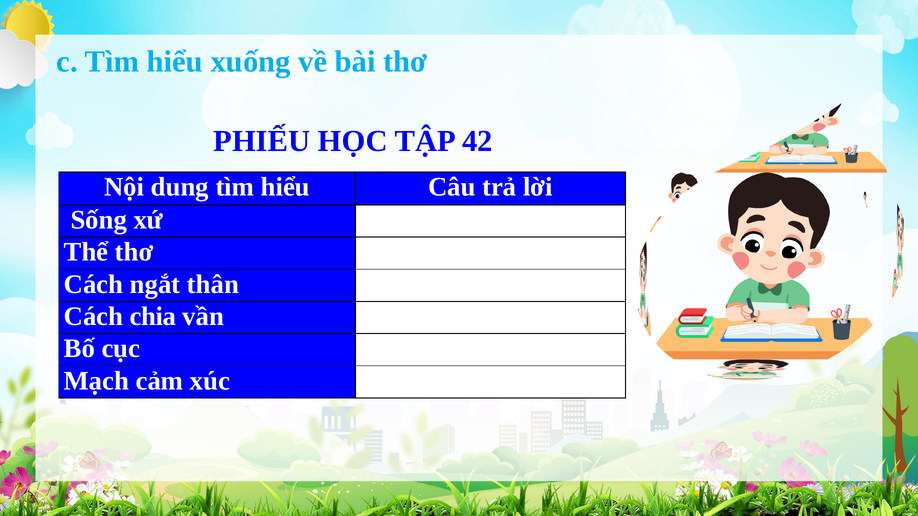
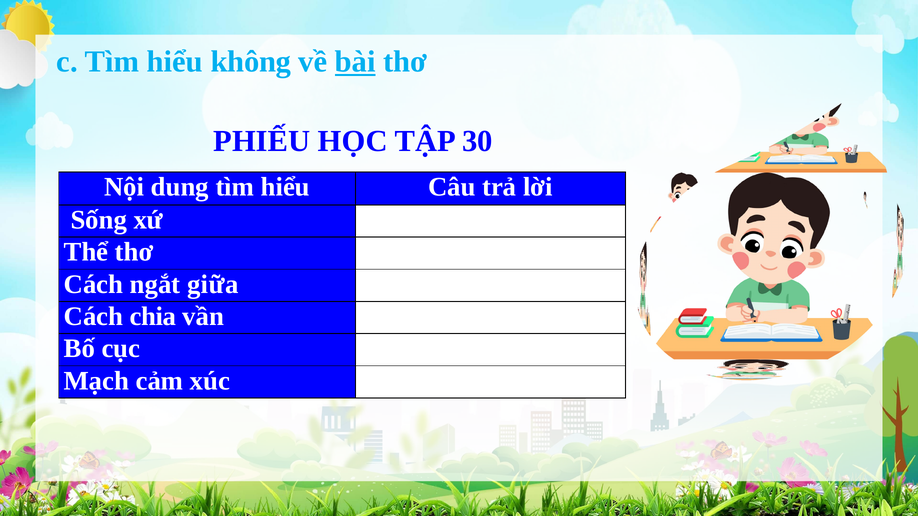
xuống: xuống -> không (251, 62)
bài underline: none -> present (355, 62)
42: 42 -> 30 (477, 141)
thân: thân -> giữa (213, 285)
